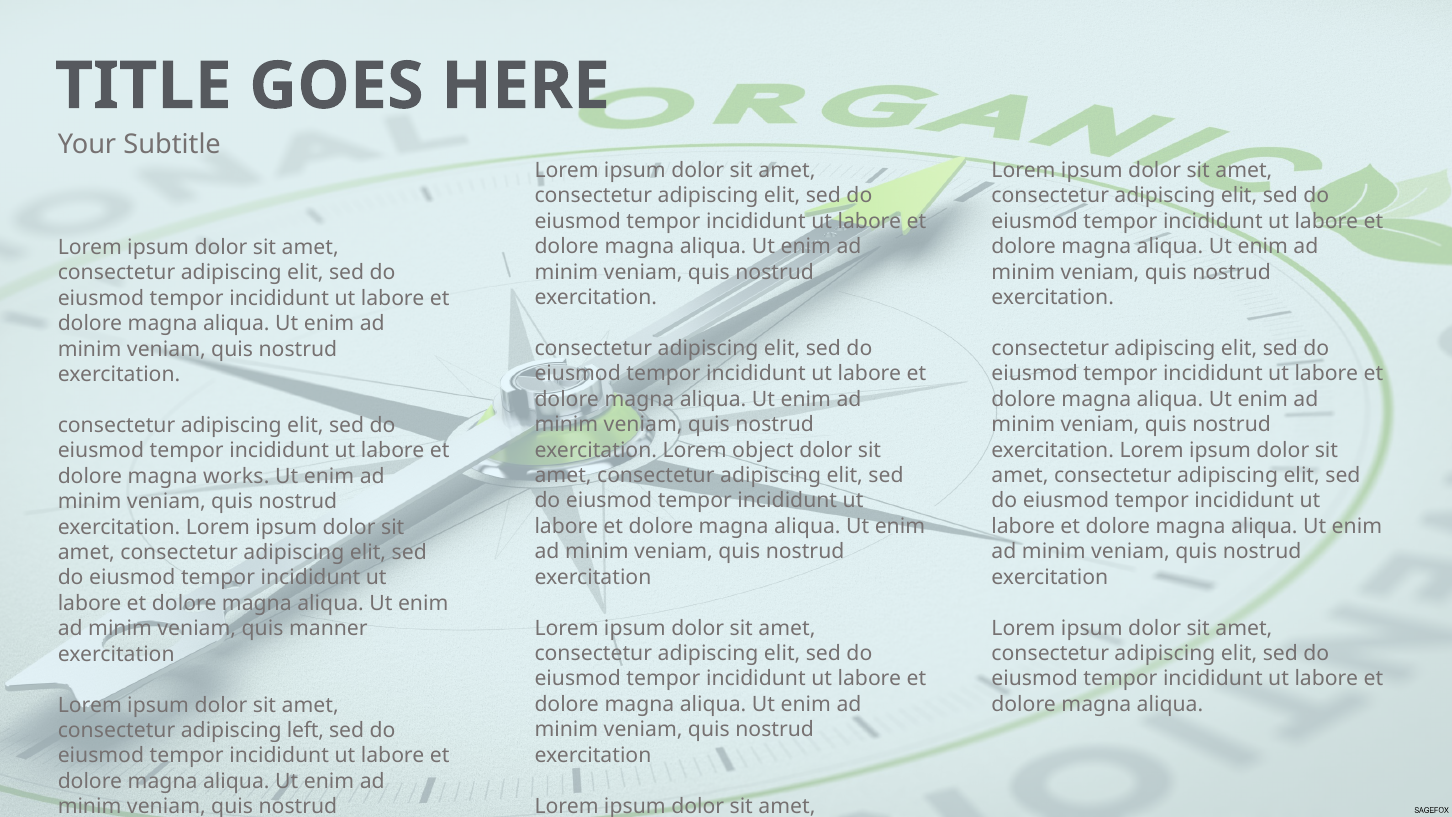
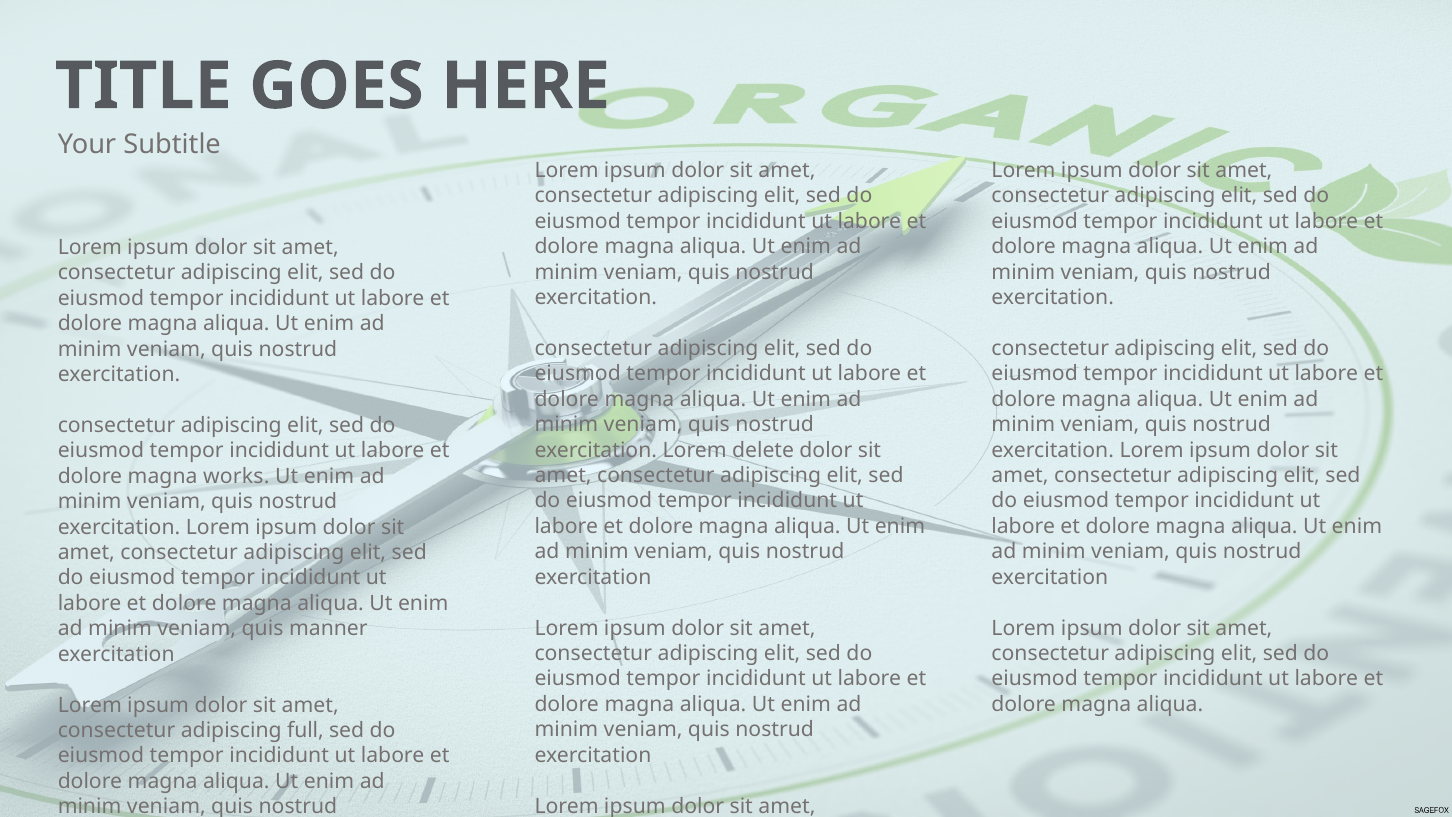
object: object -> delete (763, 450)
left: left -> full (305, 730)
